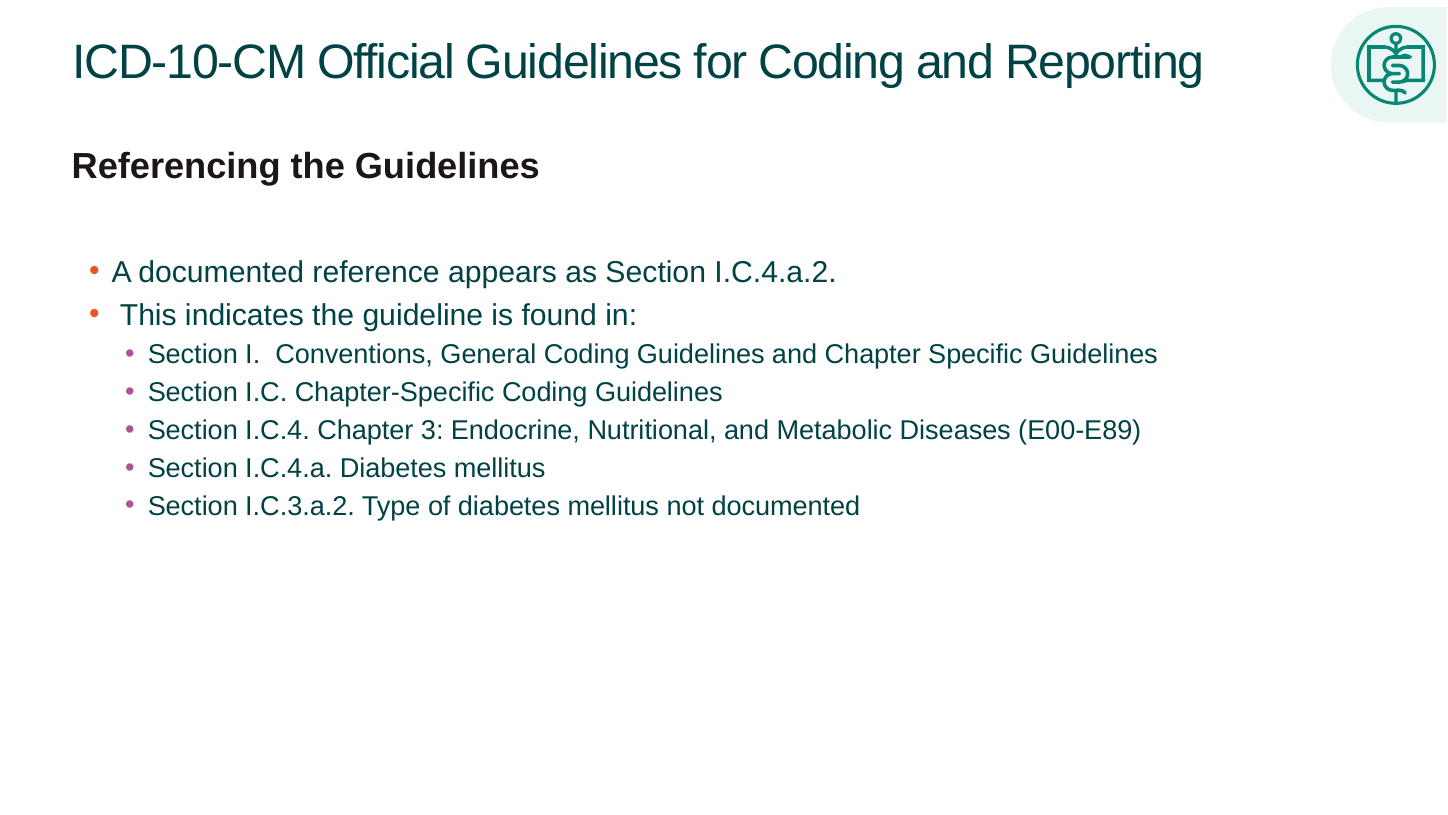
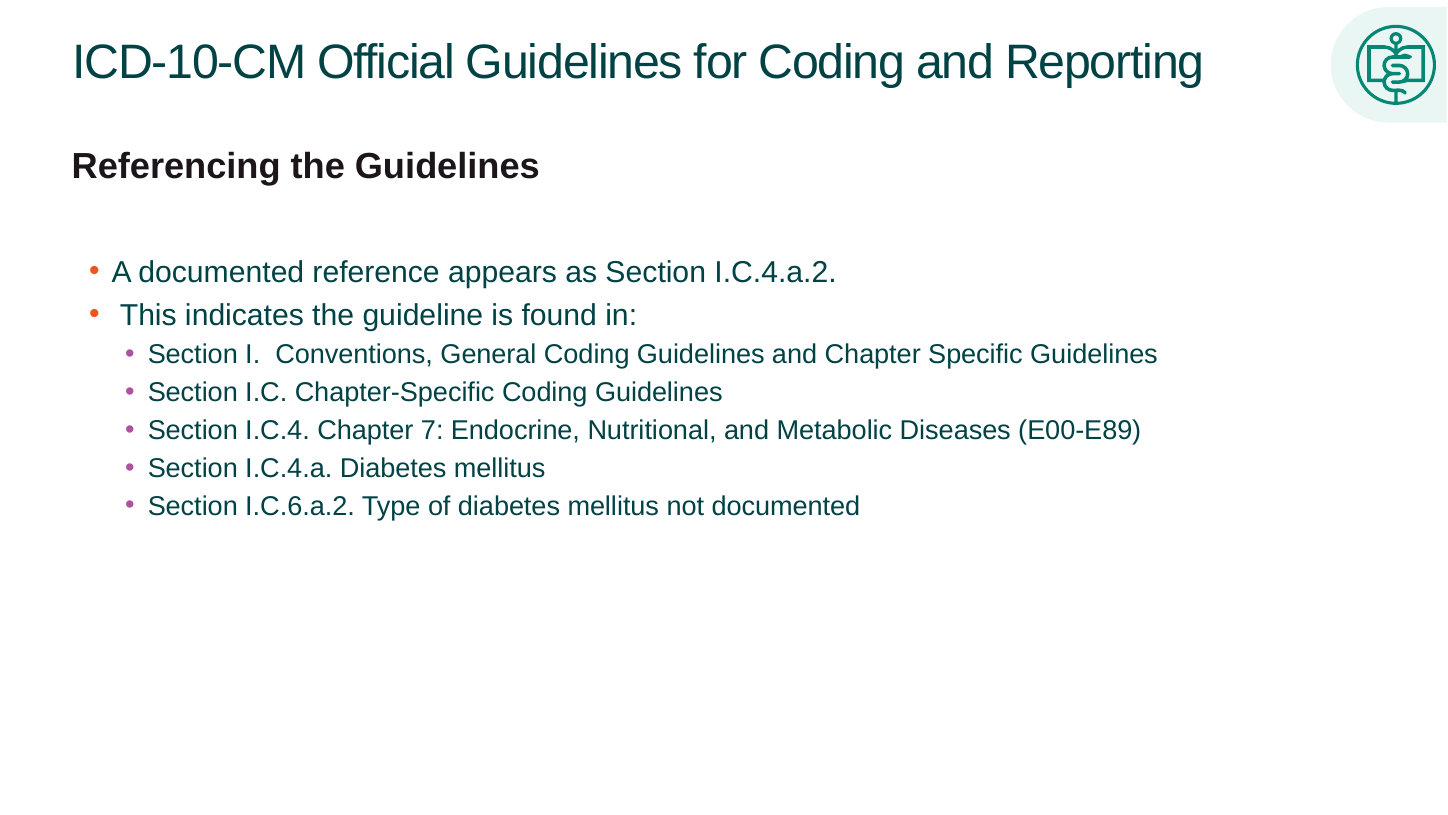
3: 3 -> 7 (432, 430)
I.C.3.a.2: I.C.3.a.2 -> I.C.6.a.2 (300, 506)
